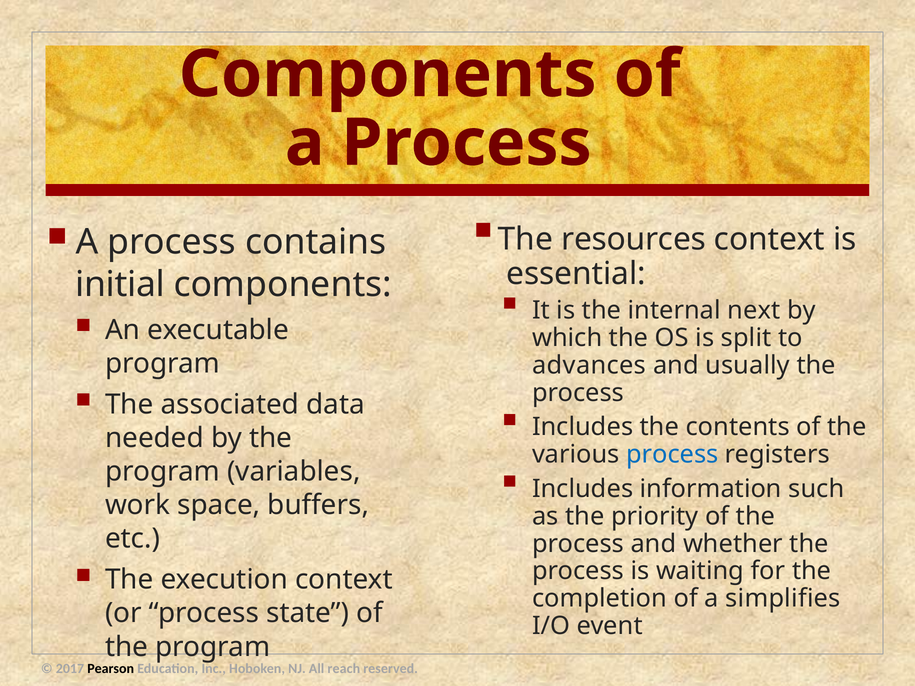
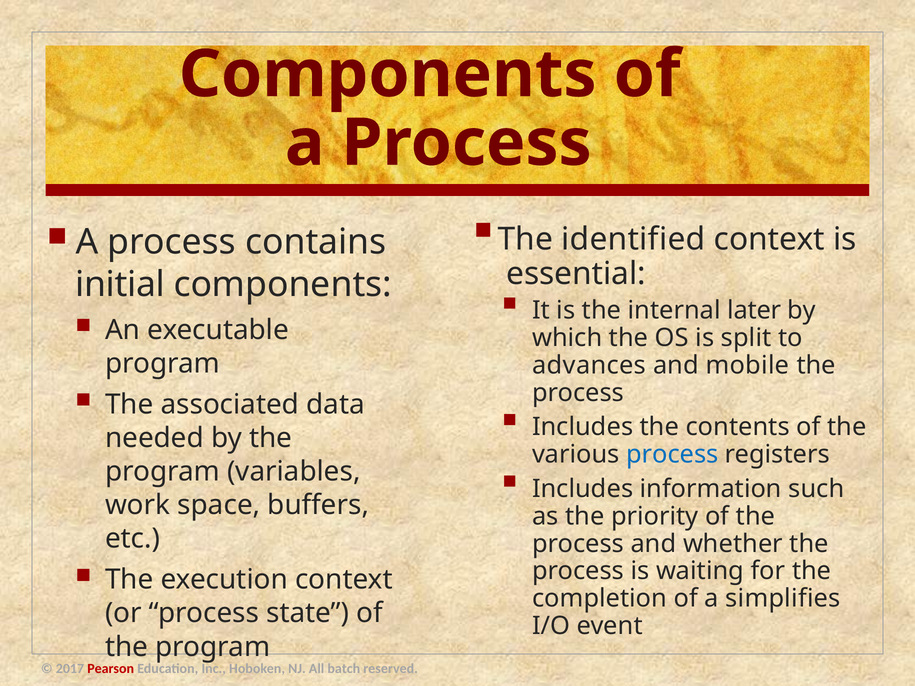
resources: resources -> identified (633, 239)
next: next -> later (754, 311)
usually: usually -> mobile (748, 365)
Pearson colour: black -> red (111, 669)
reach: reach -> batch (344, 669)
